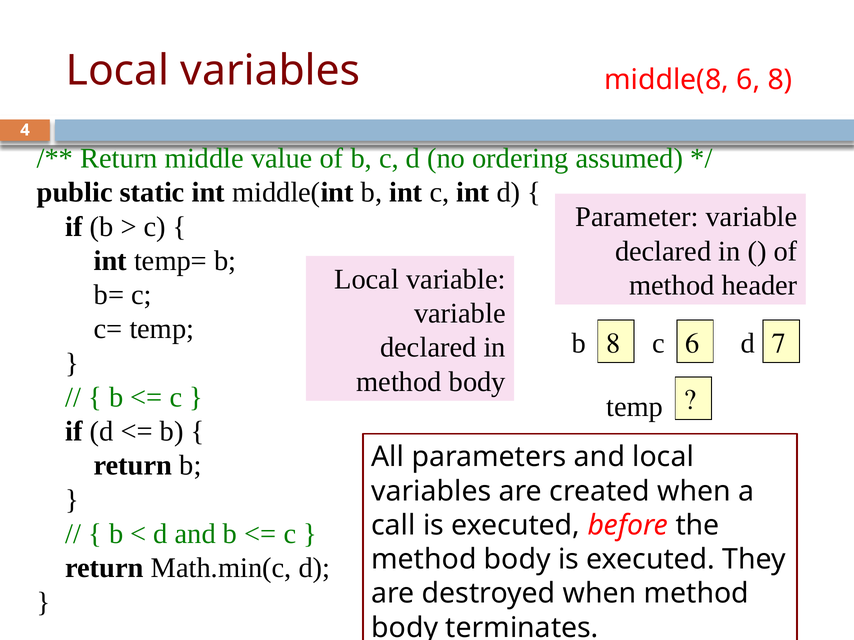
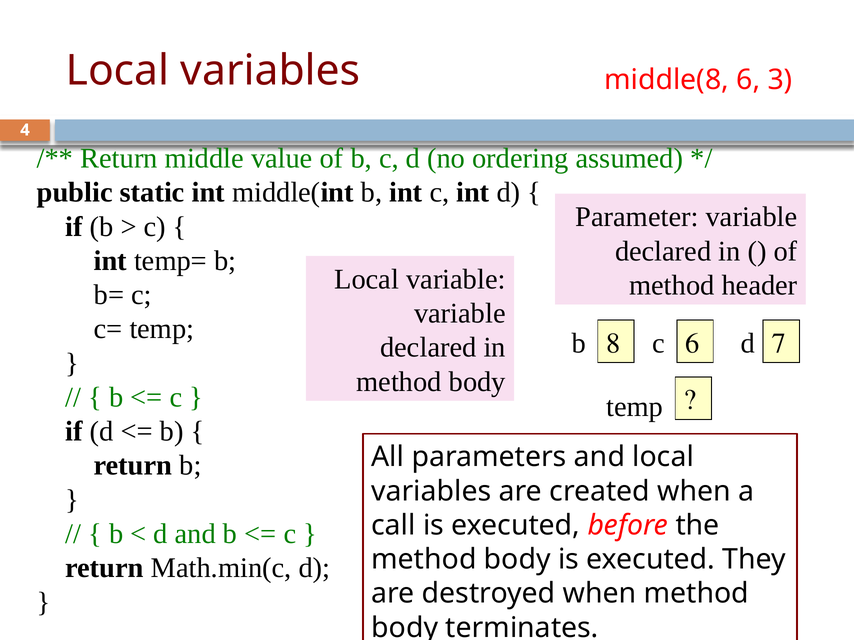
6 8: 8 -> 3 (780, 80)
